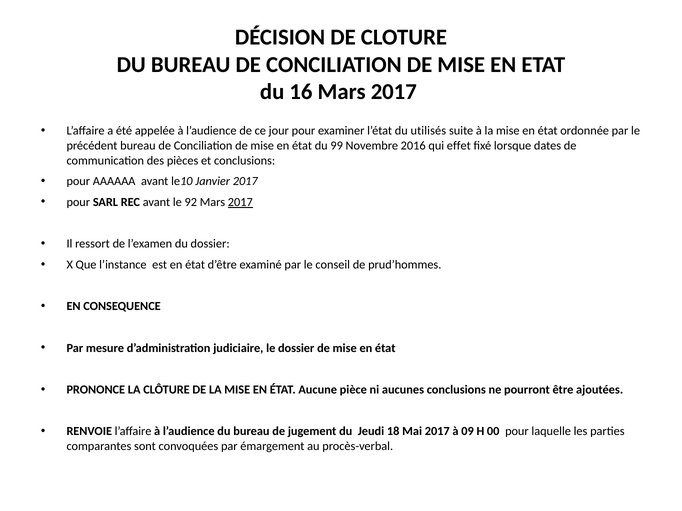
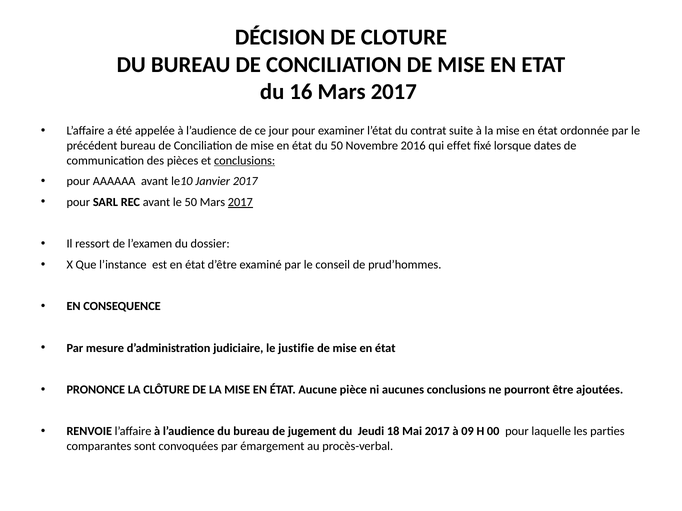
utilisés: utilisés -> contrat (428, 131)
du 99: 99 -> 50 (337, 146)
conclusions underline: none -> present (245, 161)
le 92: 92 -> 50 (191, 202)
le dossier: dossier -> justifie (296, 348)
